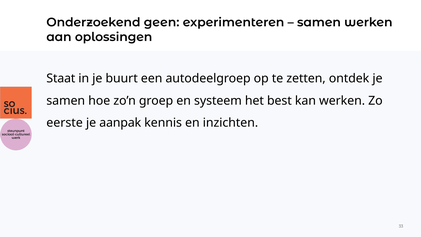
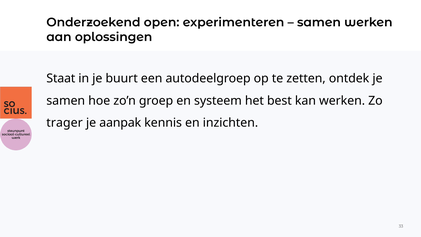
geen: geen -> open (162, 22)
eerste: eerste -> trager (65, 123)
